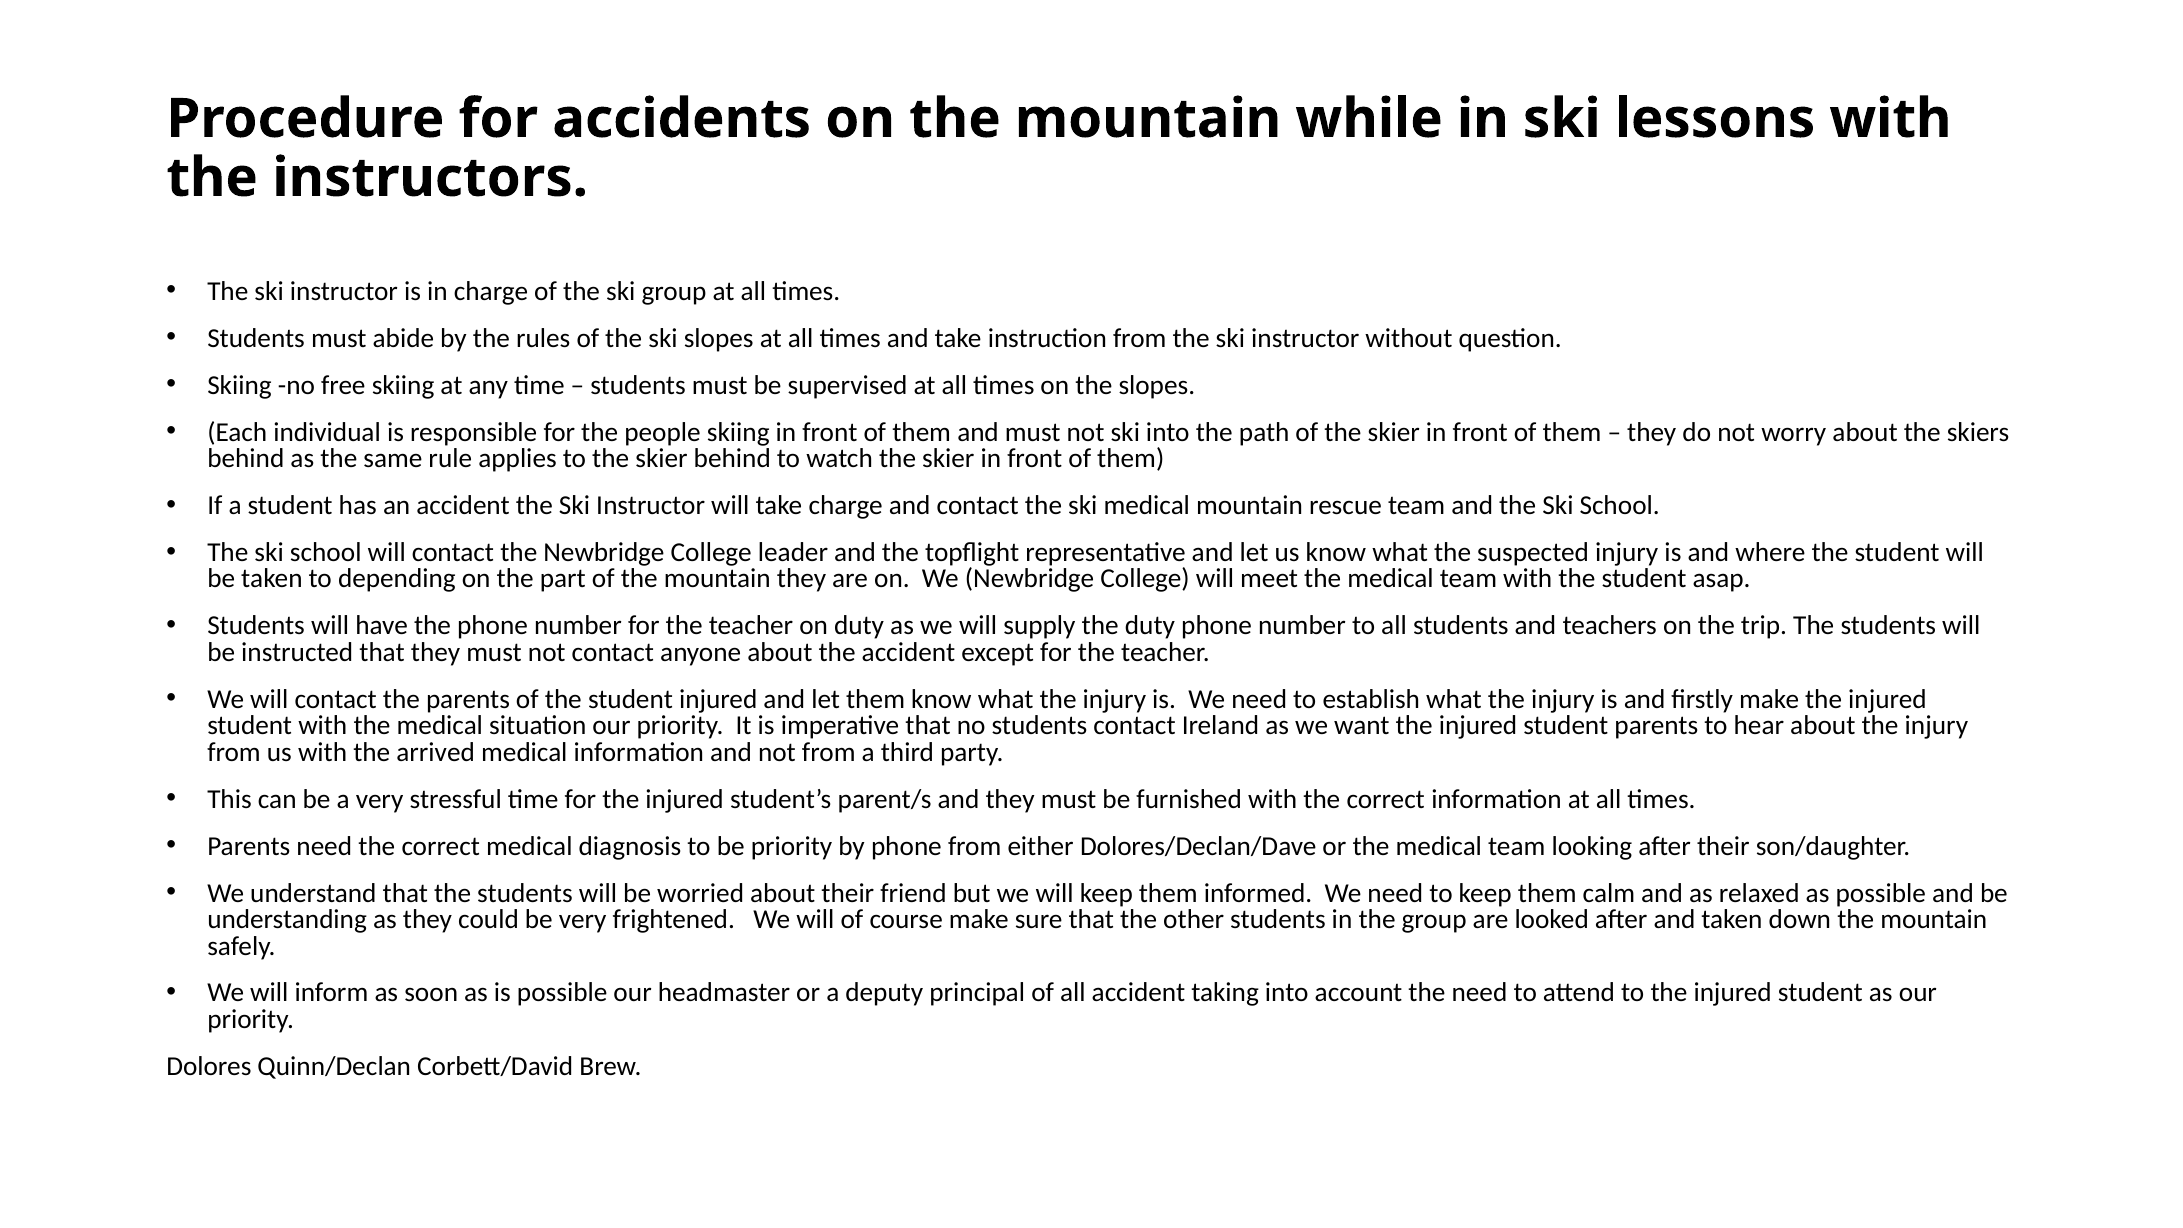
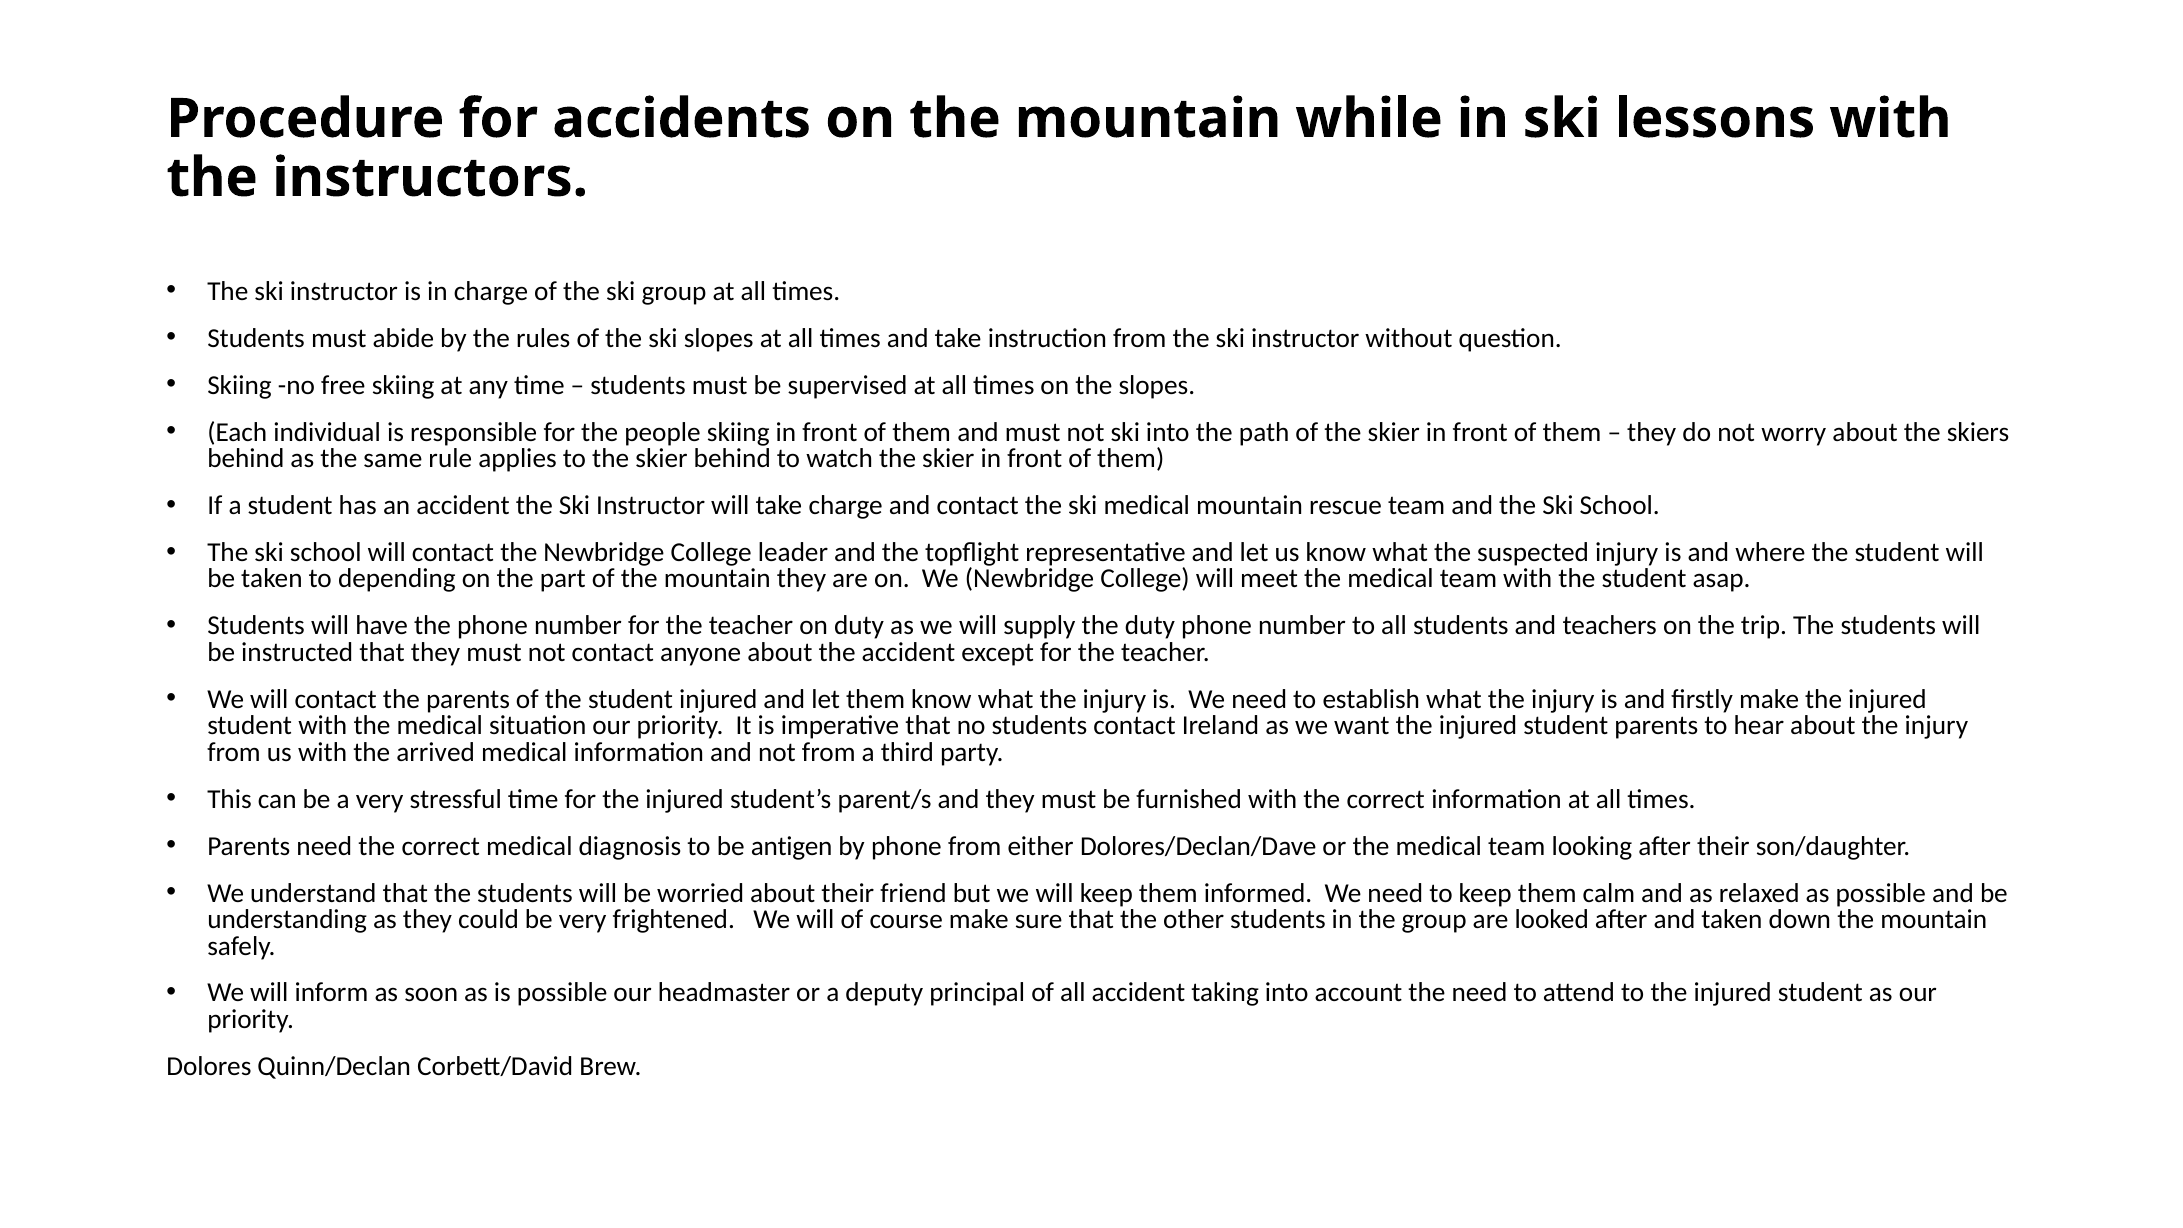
be priority: priority -> antigen (792, 846)
